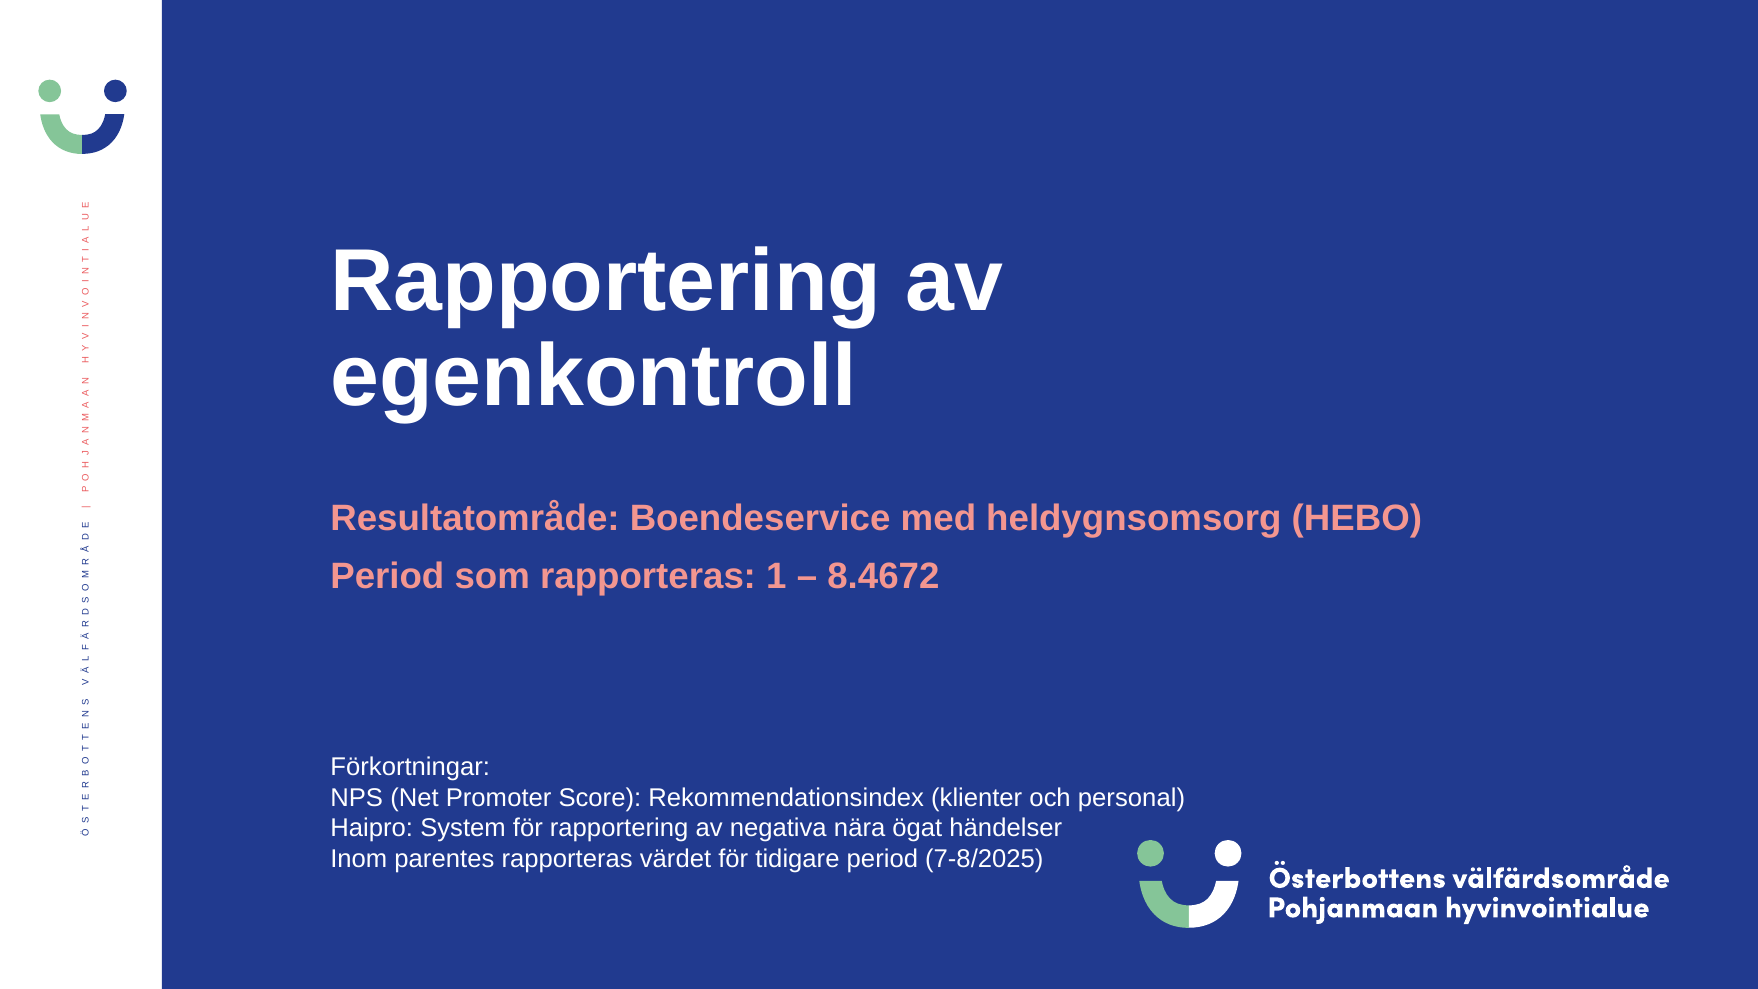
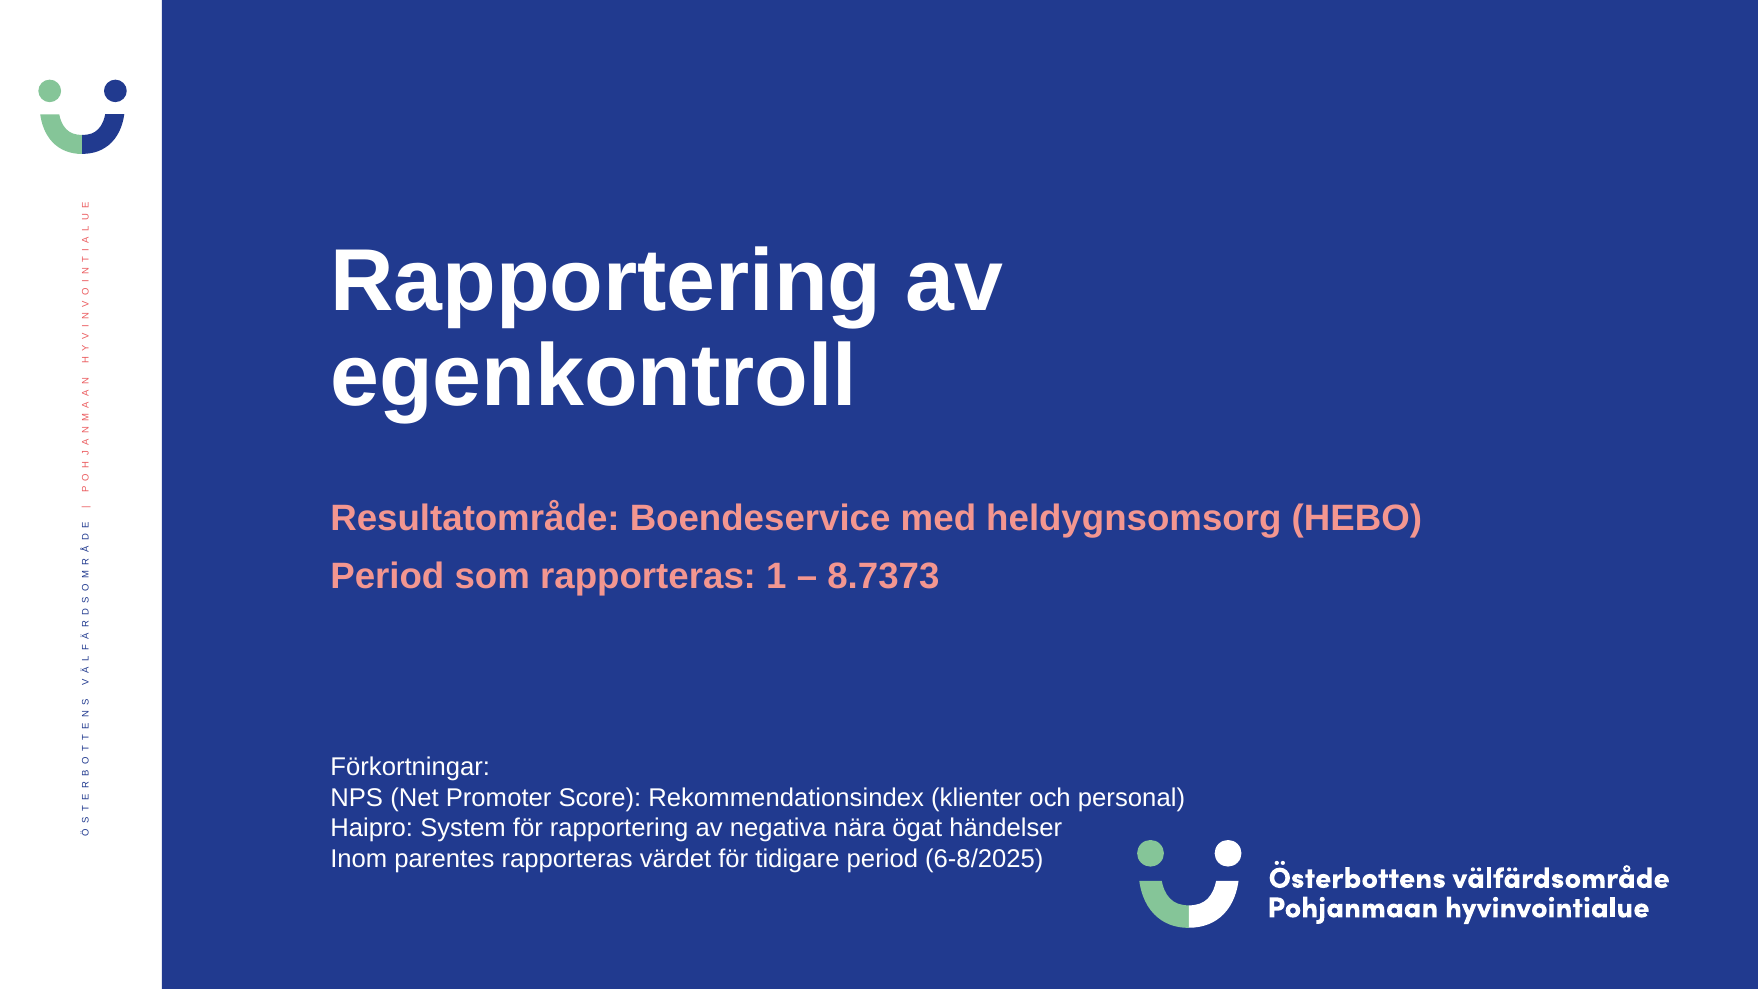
8.4672: 8.4672 -> 8.7373 (883, 576)
7-8/2025: 7-8/2025 -> 6-8/2025 (984, 859)
